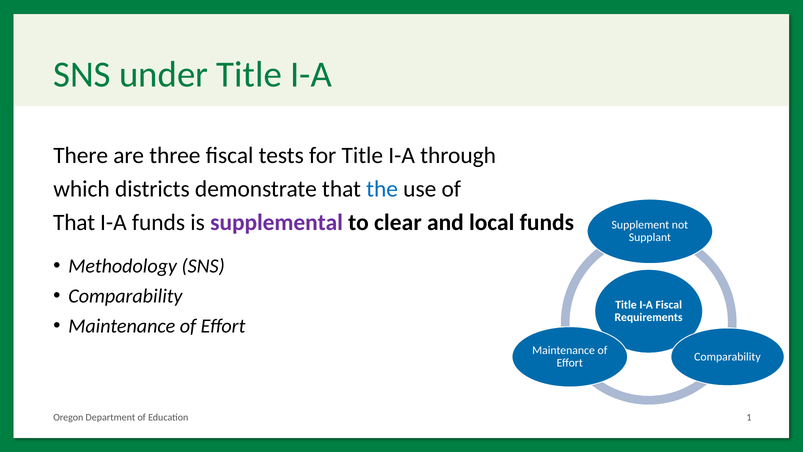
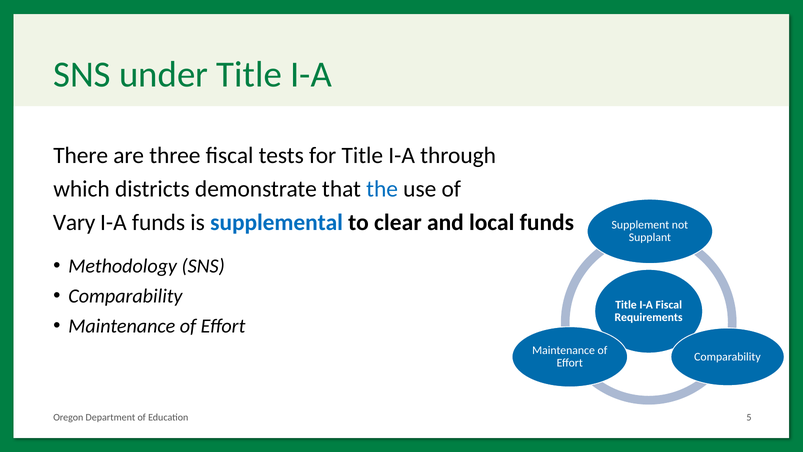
That: That -> Vary (74, 222)
supplemental colour: purple -> blue (277, 222)
1: 1 -> 5 (749, 417)
